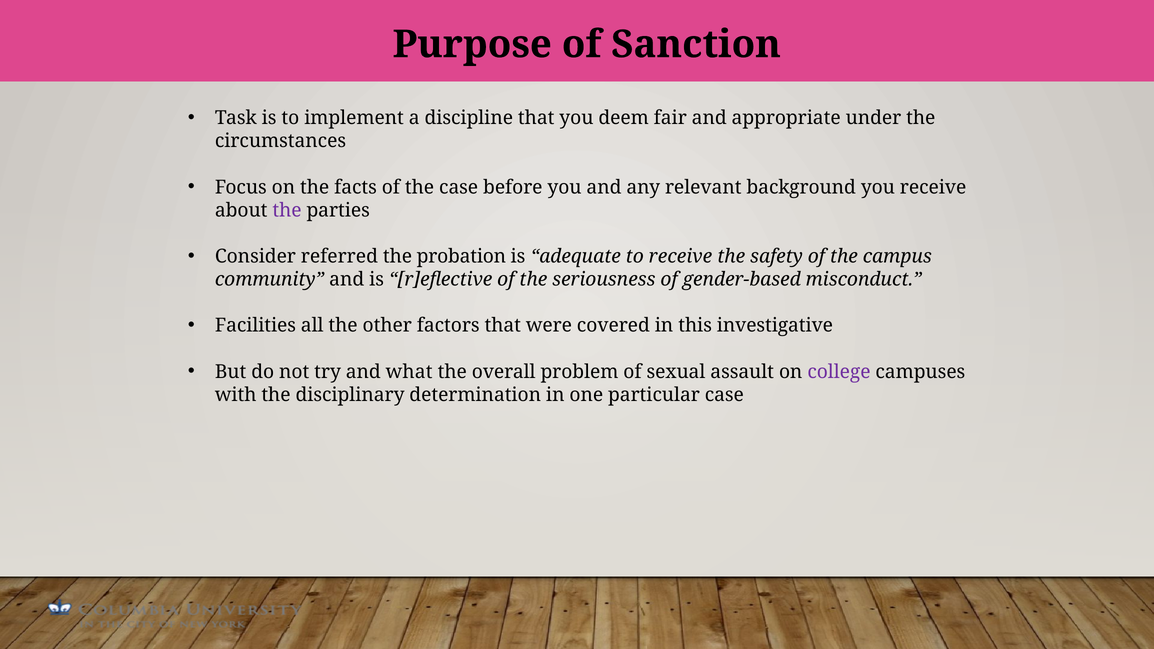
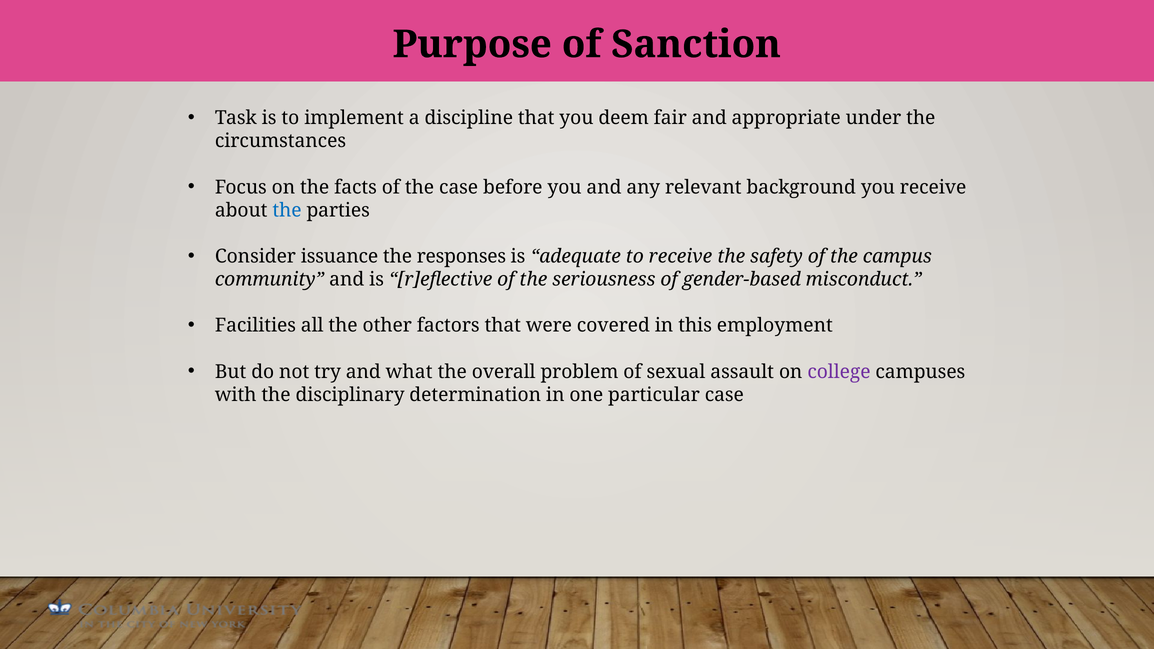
the colour: purple -> blue (287, 210)
referred: referred -> issuance (339, 257)
probation: probation -> responses (461, 257)
investigative: investigative -> employment (775, 326)
